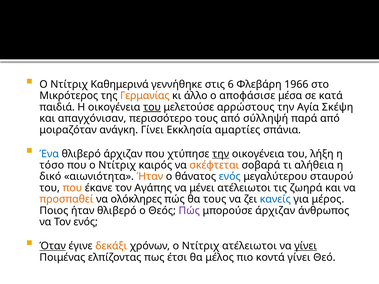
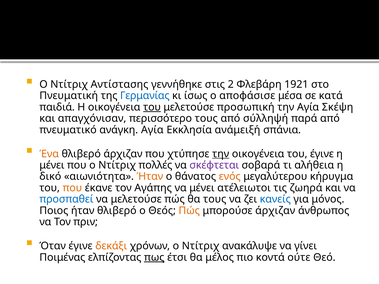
Καθημερινά: Καθημερινά -> Αντίστασης (119, 84)
6: 6 -> 2 (231, 84)
1966: 1966 -> 1921 (296, 84)
Μικρότερος: Μικρότερος -> Πνευματική (69, 96)
Γερμανίας colour: orange -> blue (145, 96)
άλλο: άλλο -> ίσως (196, 96)
αρρώστους: αρρώστους -> προσωπική (246, 107)
μοιραζόταν: μοιραζόταν -> πνευματικό (68, 130)
ανάγκη Γίνει: Γίνει -> Αγία (152, 130)
αμαρτίες: αμαρτίες -> ανάμειξή (238, 130)
Ένα colour: blue -> orange (49, 154)
του λήξη: λήξη -> έγινε (322, 154)
τόσο: τόσο -> μένει (52, 165)
καιρός: καιρός -> πολλές (155, 165)
σκέφτεται colour: orange -> purple (214, 165)
ενός colour: blue -> orange (230, 177)
σταυρού: σταυρού -> κήρυγμα (332, 177)
προσπαθεί colour: orange -> blue (66, 199)
να ολόκληρες: ολόκληρες -> μελετούσε (136, 199)
μέρος: μέρος -> μόνος (328, 199)
Πώς colour: purple -> orange (189, 211)
Τον ενός: ενός -> πριν (86, 222)
Όταν underline: present -> none (53, 246)
Ντίτριχ ατέλειωτοι: ατέλειωτοι -> ανακάλυψε (250, 246)
γίνει underline: present -> none (306, 246)
πως underline: none -> present (154, 258)
κοντά γίνει: γίνει -> ούτε (299, 258)
